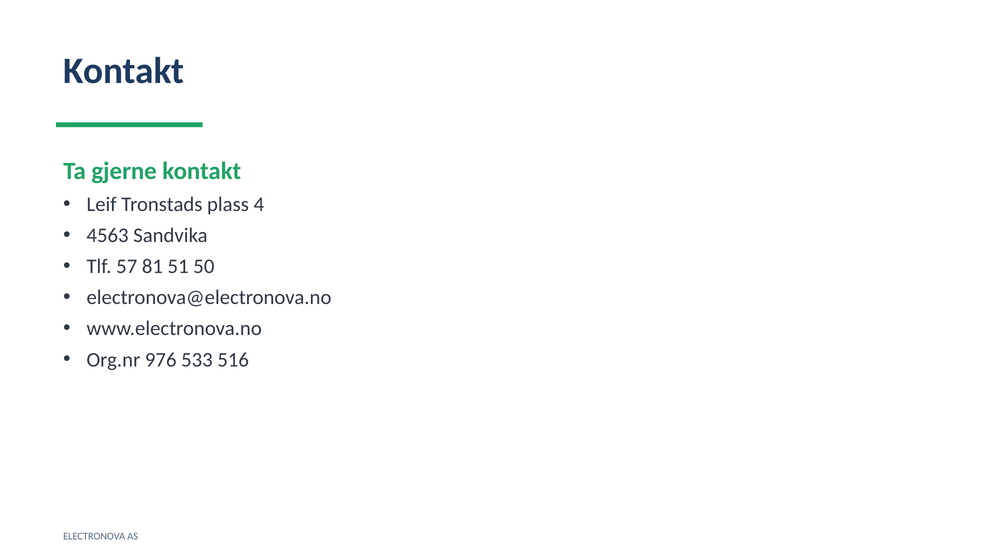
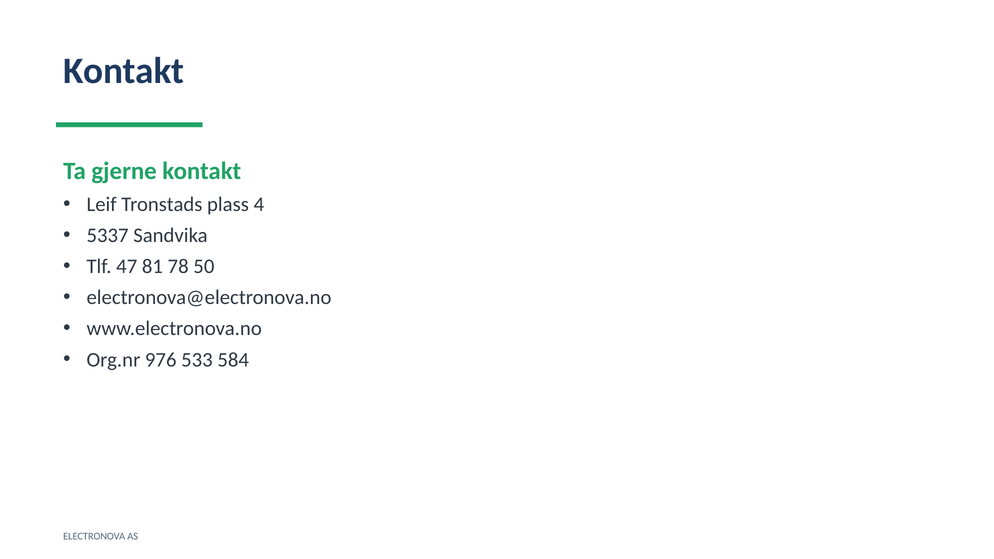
4563: 4563 -> 5337 (108, 235)
57: 57 -> 47 (127, 267)
51: 51 -> 78 (178, 267)
516: 516 -> 584 (233, 360)
